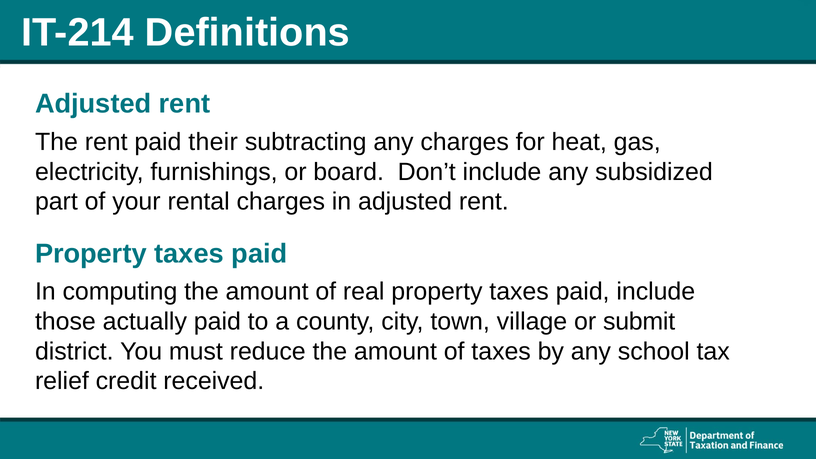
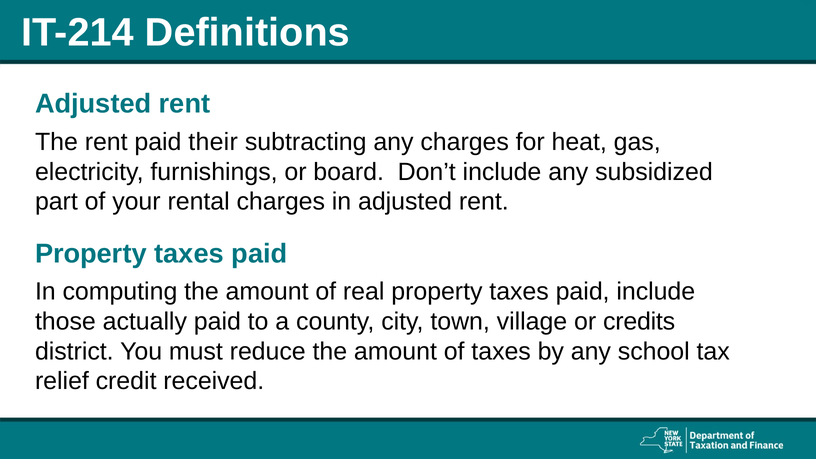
submit: submit -> credits (639, 321)
